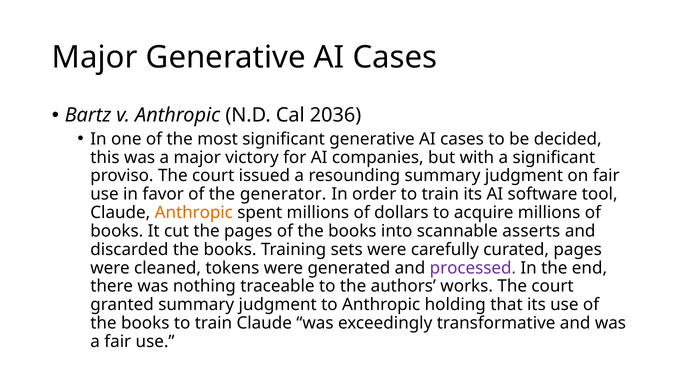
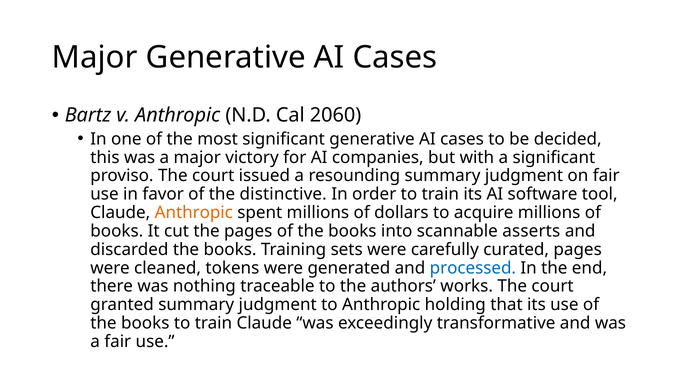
2036: 2036 -> 2060 (336, 115)
generator: generator -> distinctive (283, 194)
processed colour: purple -> blue (473, 268)
